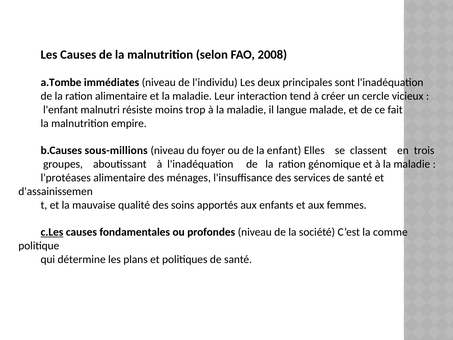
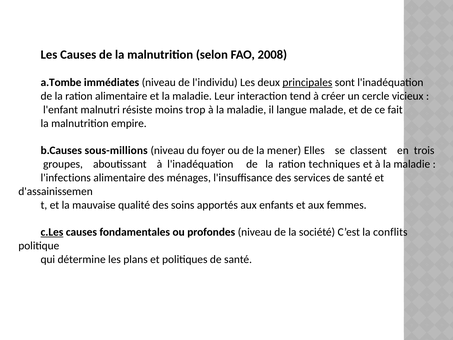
principales underline: none -> present (307, 83)
enfant: enfant -> mener (284, 150)
génomique: génomique -> techniques (334, 164)
l'protéases: l'protéases -> l'infections (66, 178)
comme: comme -> conflits (390, 232)
